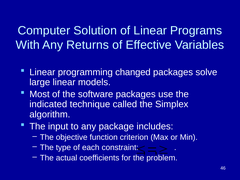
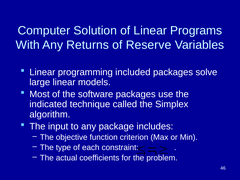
Effective: Effective -> Reserve (149, 45)
changed: changed -> included (133, 72)
